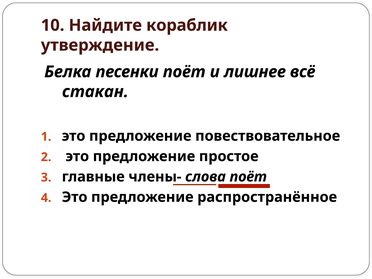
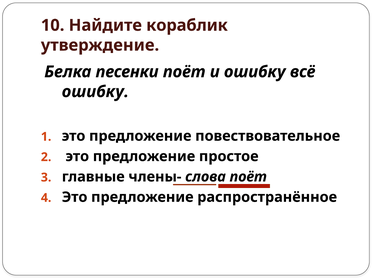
и лишнее: лишнее -> ошибку (255, 72)
стакан: стакан -> ошибку (95, 92)
